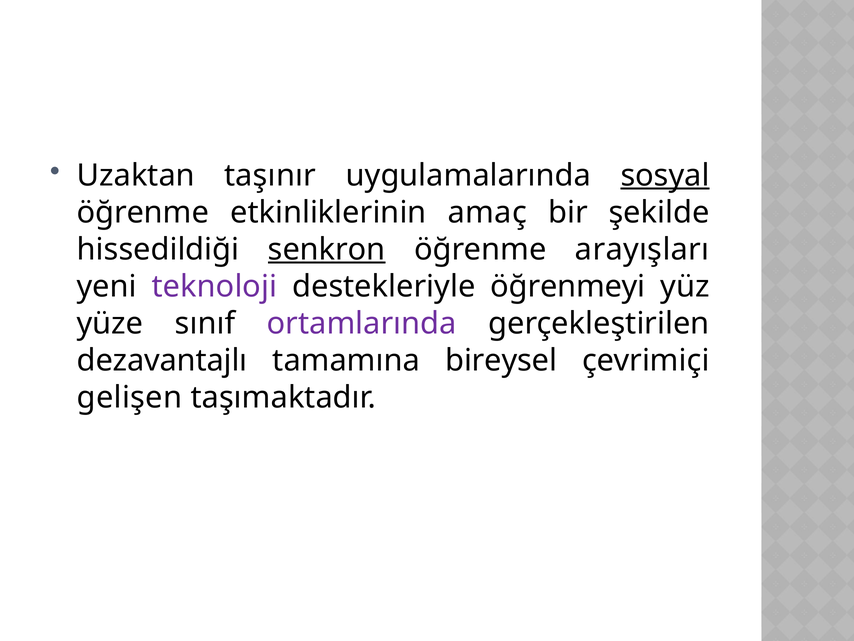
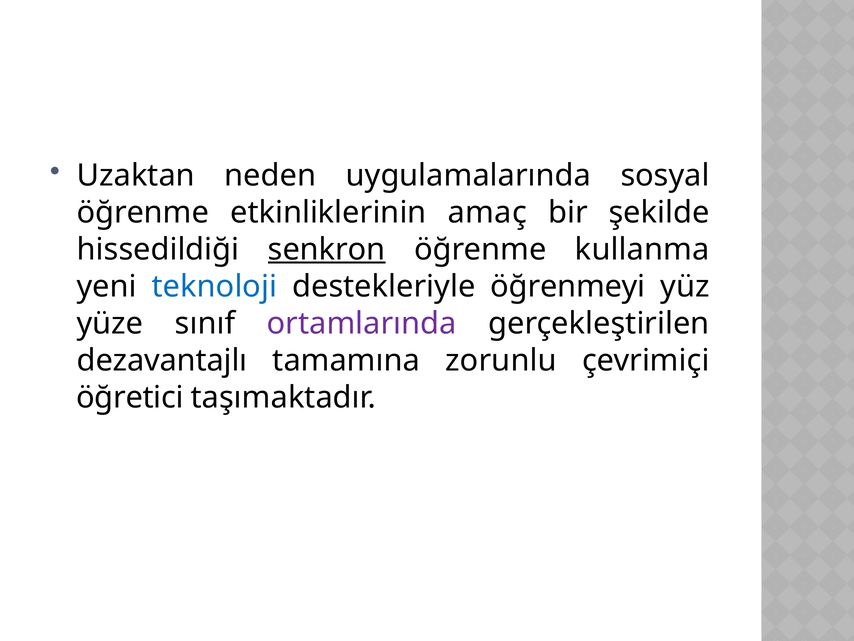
taşınır: taşınır -> neden (270, 175)
sosyal underline: present -> none (665, 175)
arayışları: arayışları -> kullanma (642, 249)
teknoloji colour: purple -> blue (214, 286)
bireysel: bireysel -> zorunlu (501, 360)
gelişen: gelişen -> öğretici (130, 397)
